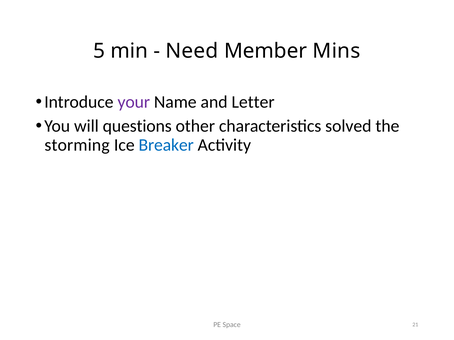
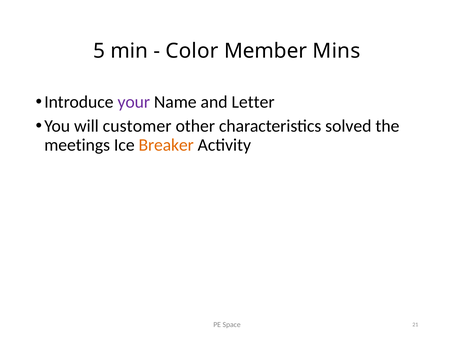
Need: Need -> Color (192, 51)
questions: questions -> customer (137, 126)
storming: storming -> meetings (77, 145)
Breaker colour: blue -> orange (166, 145)
